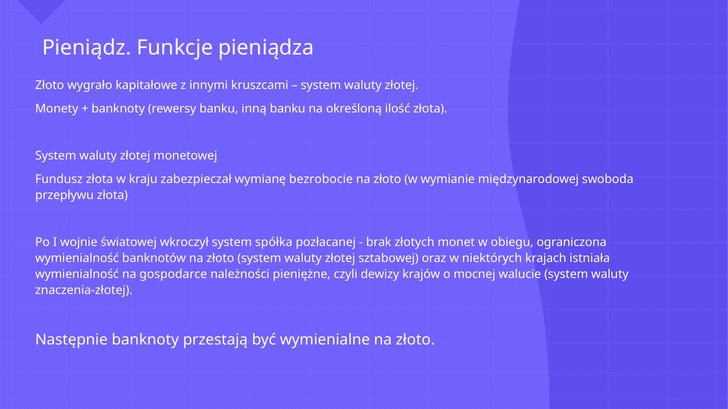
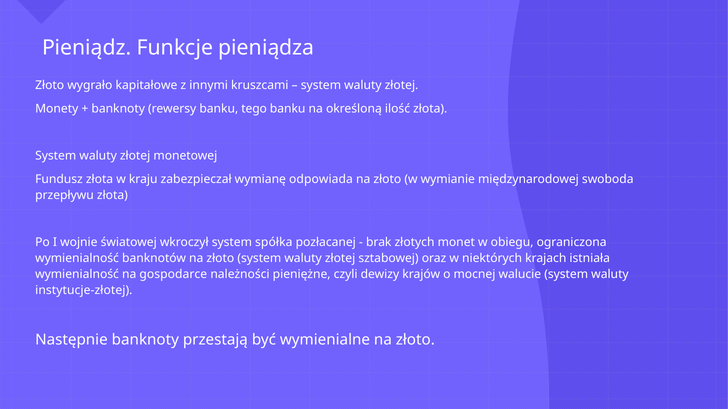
inną: inną -> tego (254, 109)
bezrobocie: bezrobocie -> odpowiada (321, 180)
znaczenia-złotej: znaczenia-złotej -> instytucje-złotej (84, 291)
